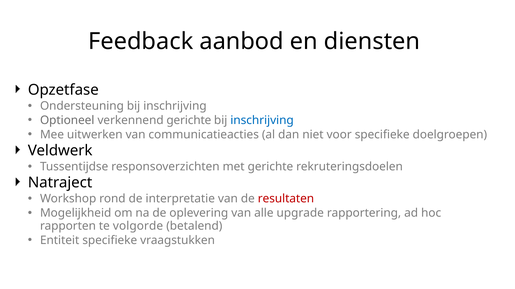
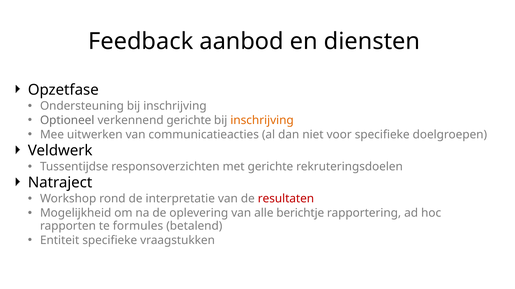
inschrijving colour: blue -> orange (262, 120)
upgrade: upgrade -> berichtje (300, 214)
volgorde: volgorde -> formules (138, 226)
